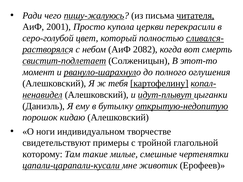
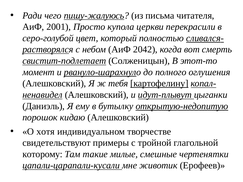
читателя underline: present -> none (195, 16)
2082: 2082 -> 2042 (145, 50)
ноги: ноги -> хотя (46, 132)
